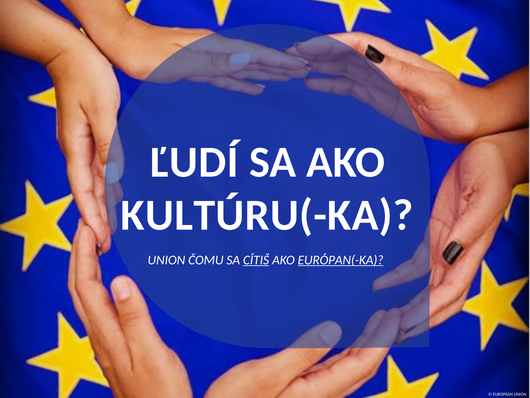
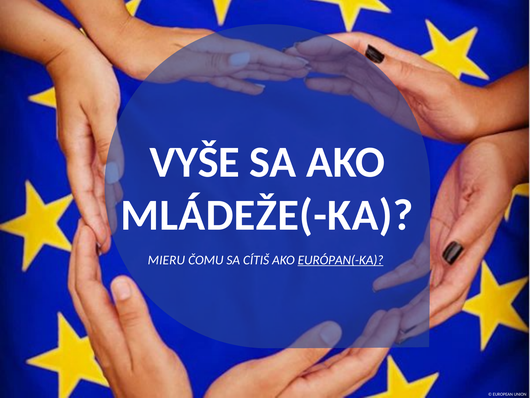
ĽUDÍ: ĽUDÍ -> VYŠE (195, 162)
KULTÚRU(-KA: KULTÚRU(-KA -> MLÁDEŽE(-KA (267, 215)
UNION: UNION -> MIERU (166, 260)
CÍTIŠ underline: present -> none (256, 260)
